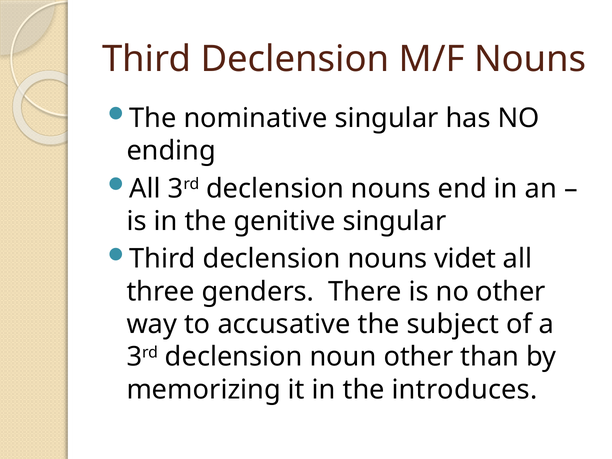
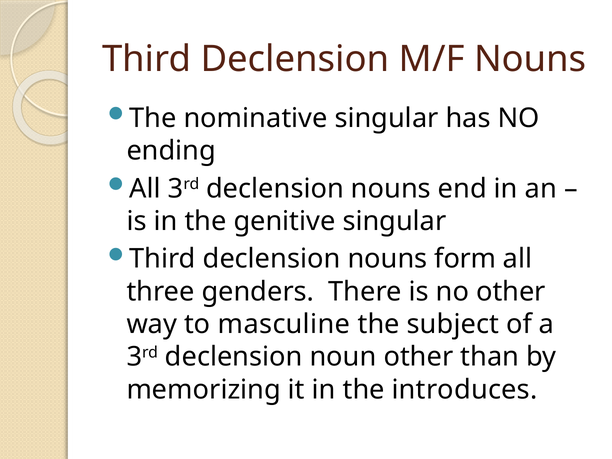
videt: videt -> form (465, 259)
accusative: accusative -> masculine (284, 324)
